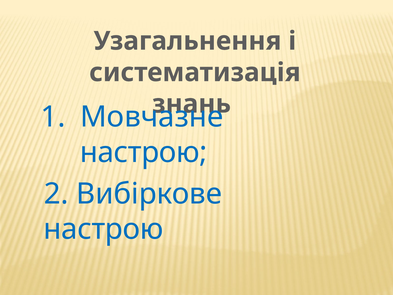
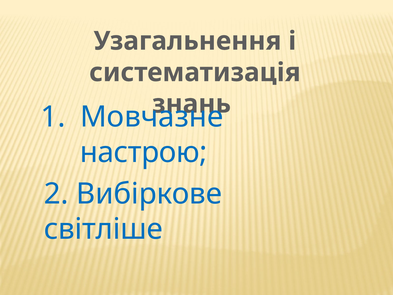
настрою: настрою -> світліше (103, 229)
